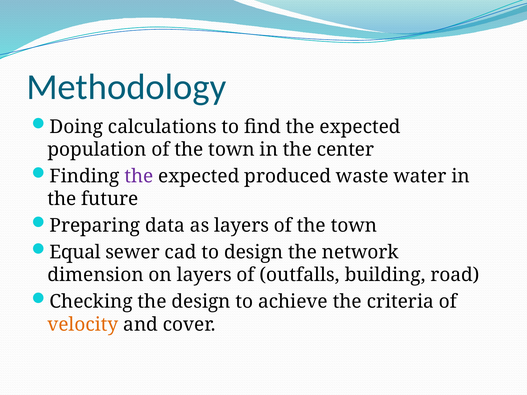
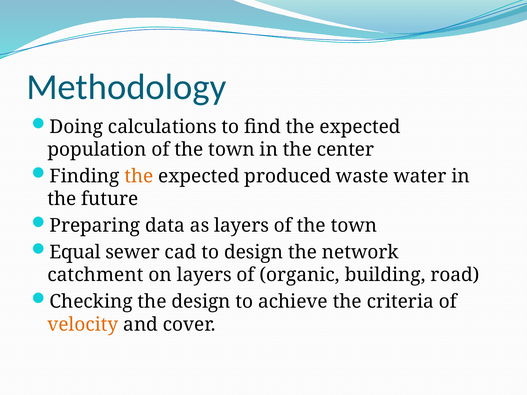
the colour: purple -> orange (139, 176)
dimension: dimension -> catchment (95, 275)
outfalls: outfalls -> organic (300, 275)
